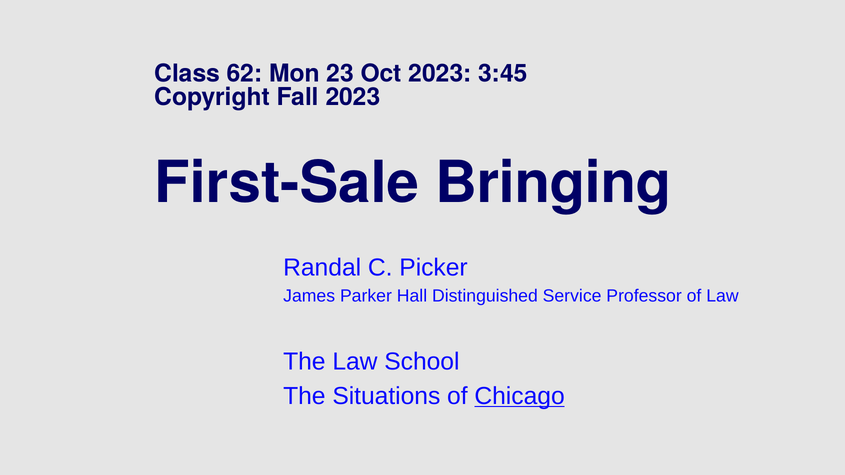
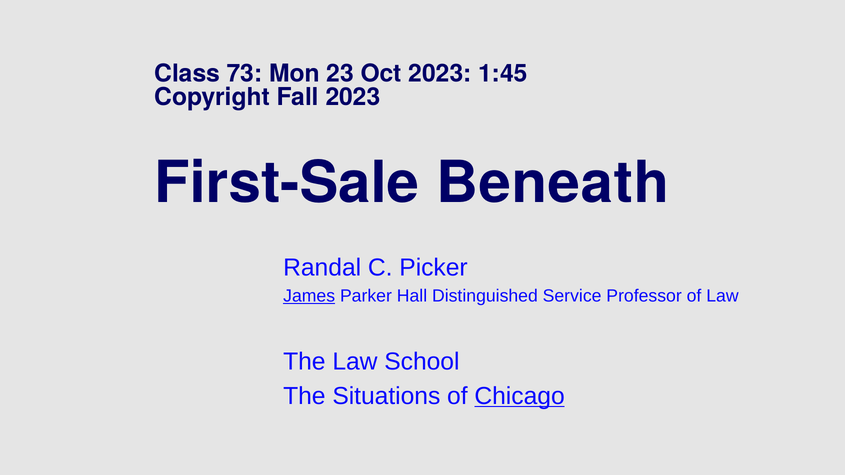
62: 62 -> 73 (245, 74)
3:45: 3:45 -> 1:45 (503, 74)
Bringing: Bringing -> Beneath (553, 183)
James underline: none -> present (309, 296)
